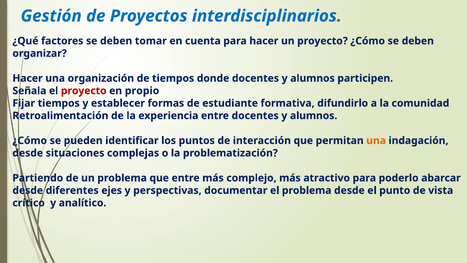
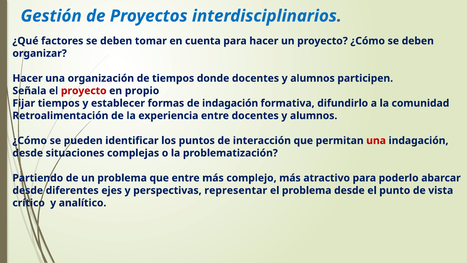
de estudiante: estudiante -> indagación (230, 103)
una colour: orange -> red (376, 140)
documentar: documentar -> representar (236, 190)
